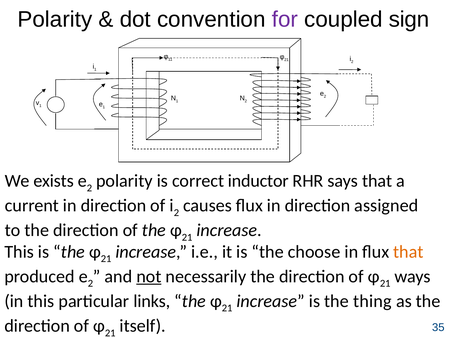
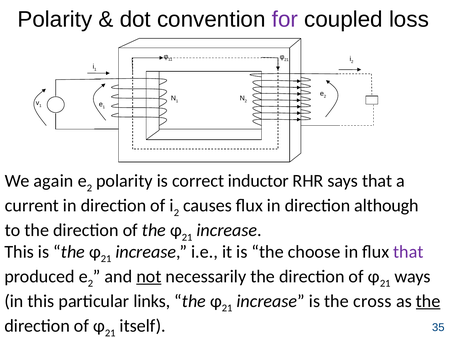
sign: sign -> loss (409, 19)
exists: exists -> again (53, 181)
assigned: assigned -> although (386, 205)
that colour: orange -> purple (408, 252)
thing: thing -> cross (372, 301)
the underline: none -> present (428, 301)
